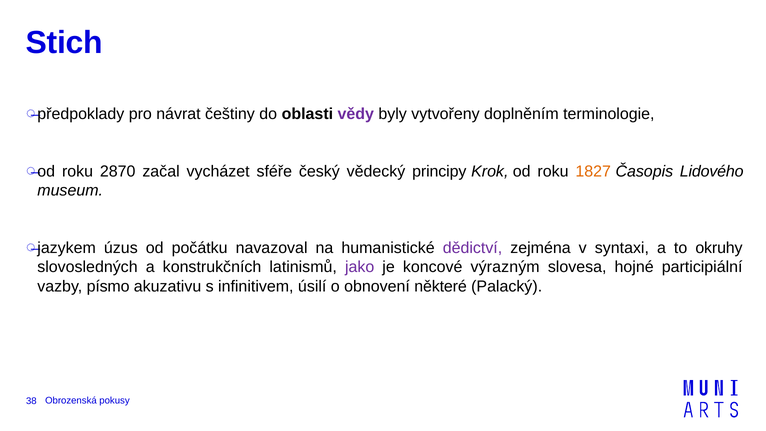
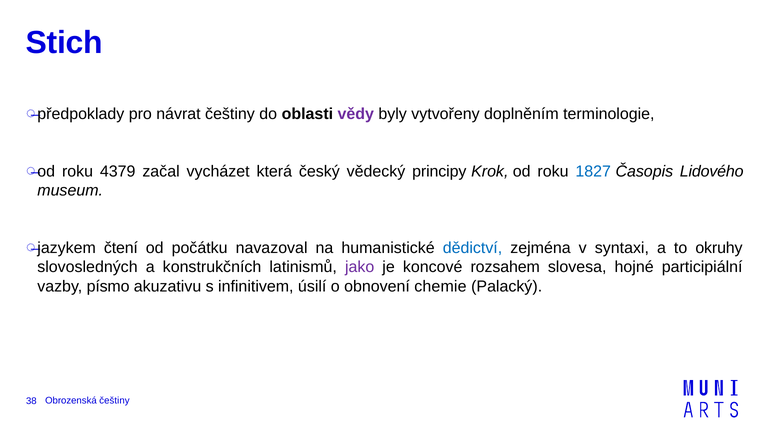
2870: 2870 -> 4379 (118, 171)
sféře: sféře -> která (274, 171)
1827 colour: orange -> blue (593, 171)
úzus: úzus -> čtení (121, 248)
dědictví colour: purple -> blue (473, 248)
výrazným: výrazným -> rozsahem (505, 267)
některé: některé -> chemie (440, 286)
Obrozenská pokusy: pokusy -> češtiny (114, 401)
